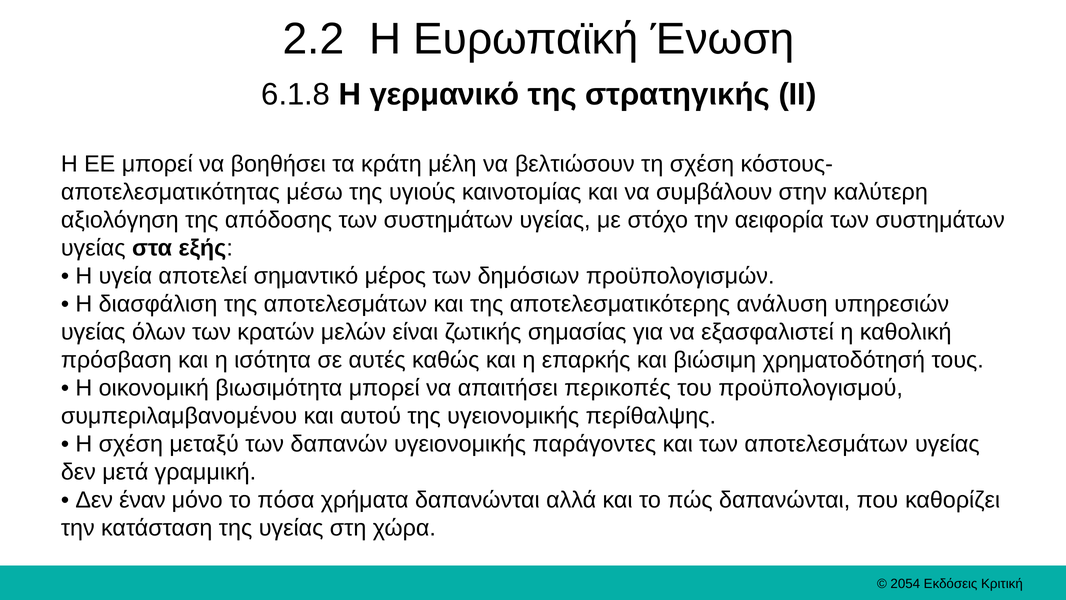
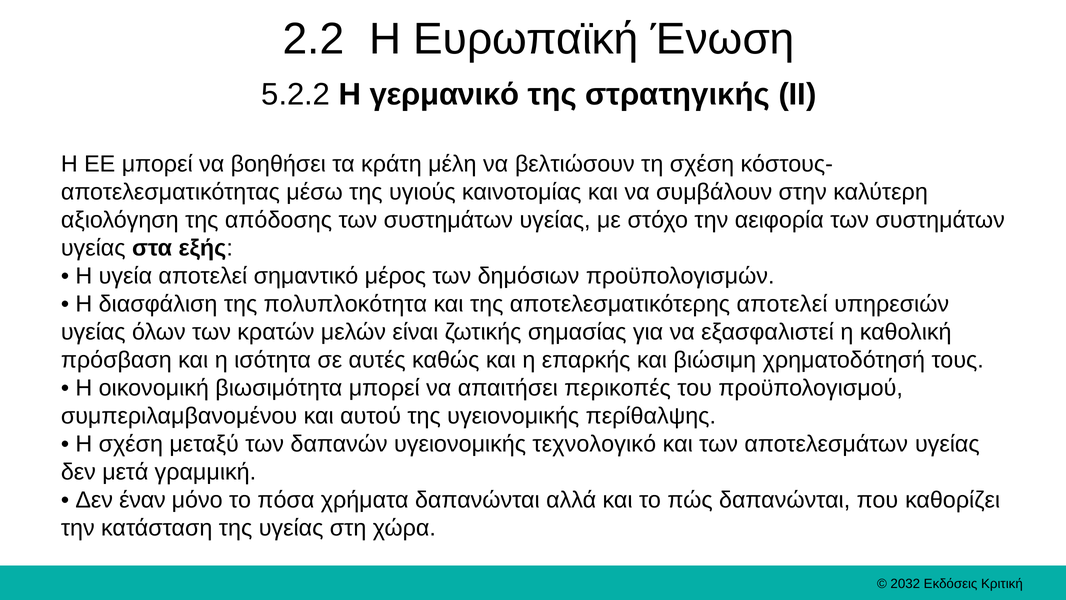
6.1.8: 6.1.8 -> 5.2.2 (296, 95)
της αποτελεσμάτων: αποτελεσμάτων -> πολυπλοκότητα (345, 304)
αποτελεσματικότερης ανάλυση: ανάλυση -> αποτελεί (782, 304)
παράγοντες: παράγοντες -> τεχνολογικό (594, 444)
2054: 2054 -> 2032 (905, 583)
